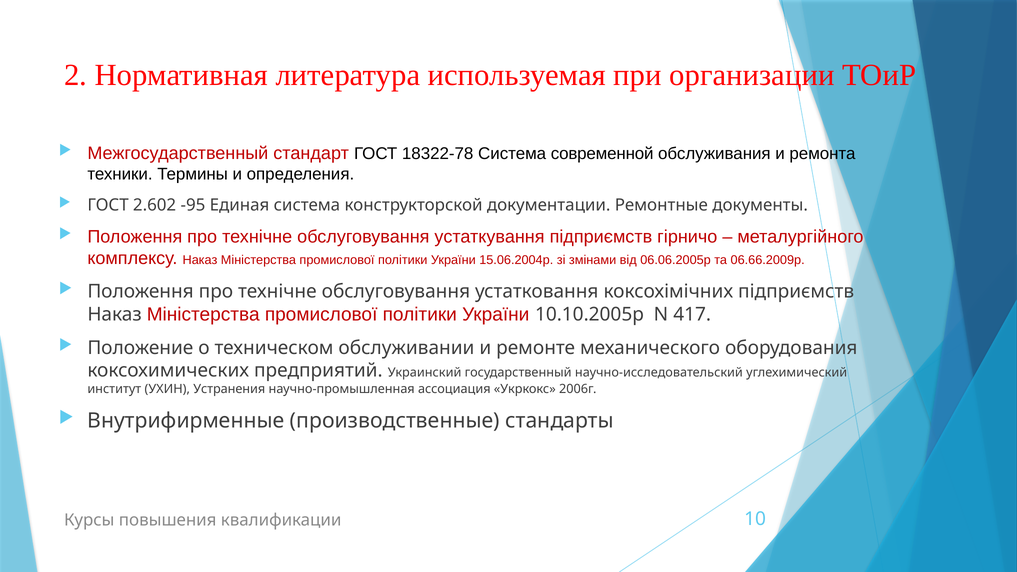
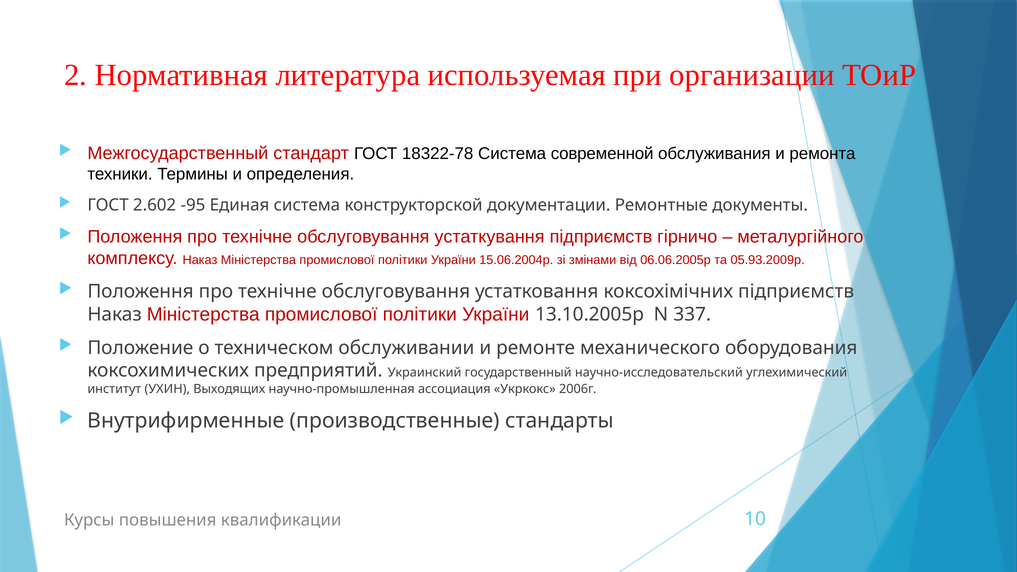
06.66.2009р: 06.66.2009р -> 05.93.2009р (768, 260)
10.10.2005р: 10.10.2005р -> 13.10.2005р (589, 314)
417: 417 -> 337 (692, 314)
Устранения: Устранения -> Выходящих (229, 389)
